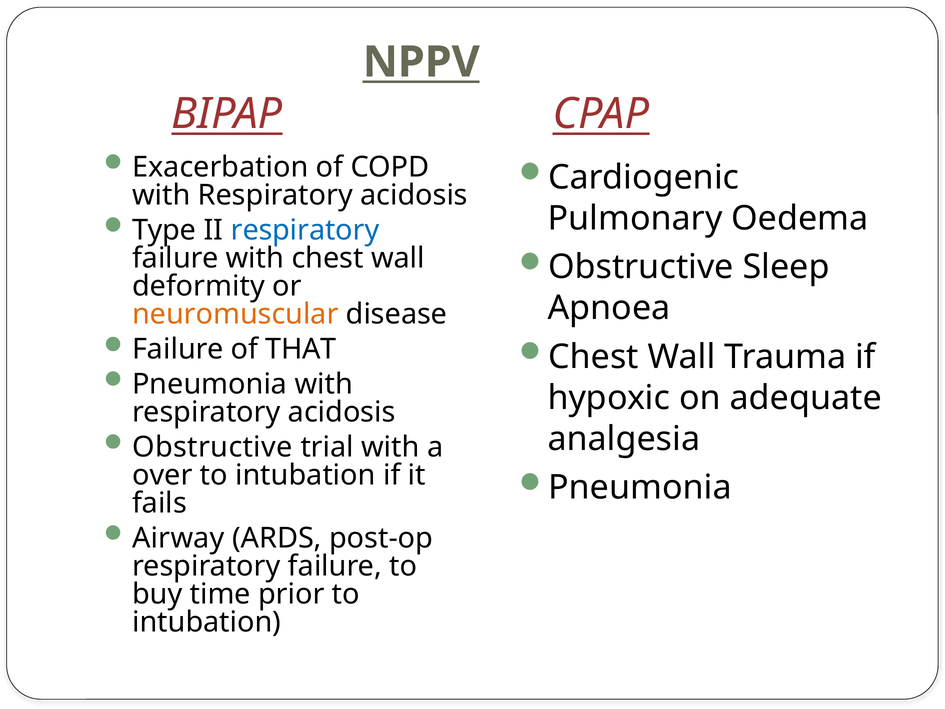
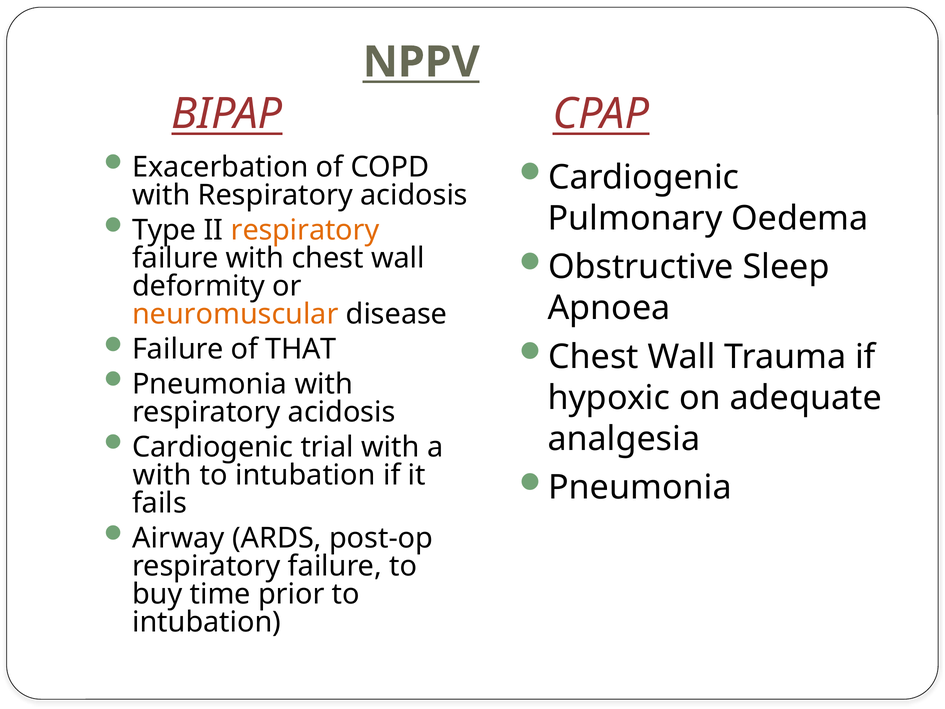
respiratory colour: blue -> orange (305, 230)
Obstructive: Obstructive -> Cardiogenic (213, 447)
over: over -> with (162, 475)
